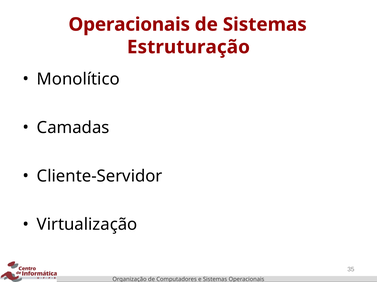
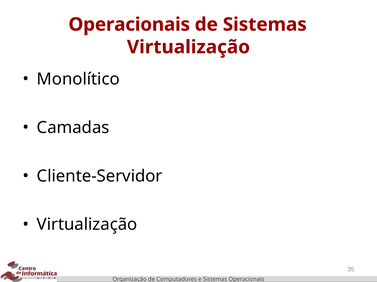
Estruturação: Estruturação -> Virtualização (188, 47)
